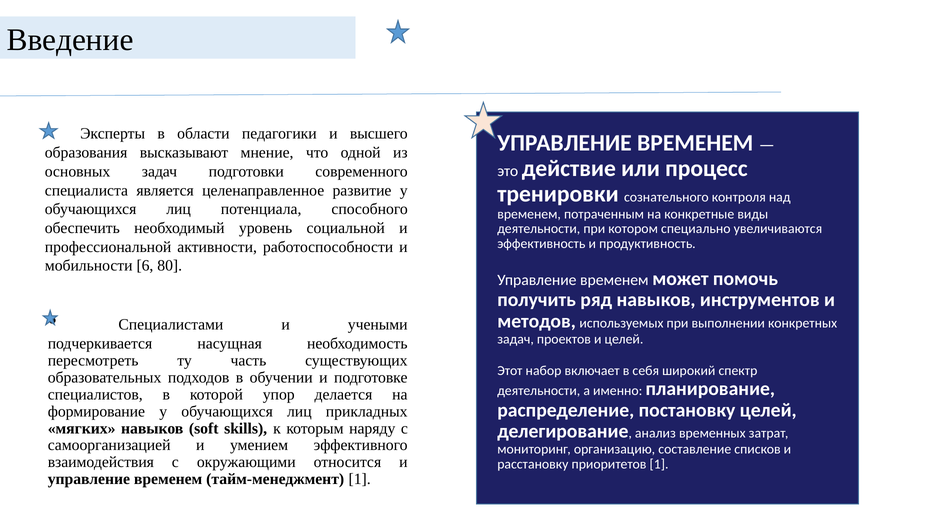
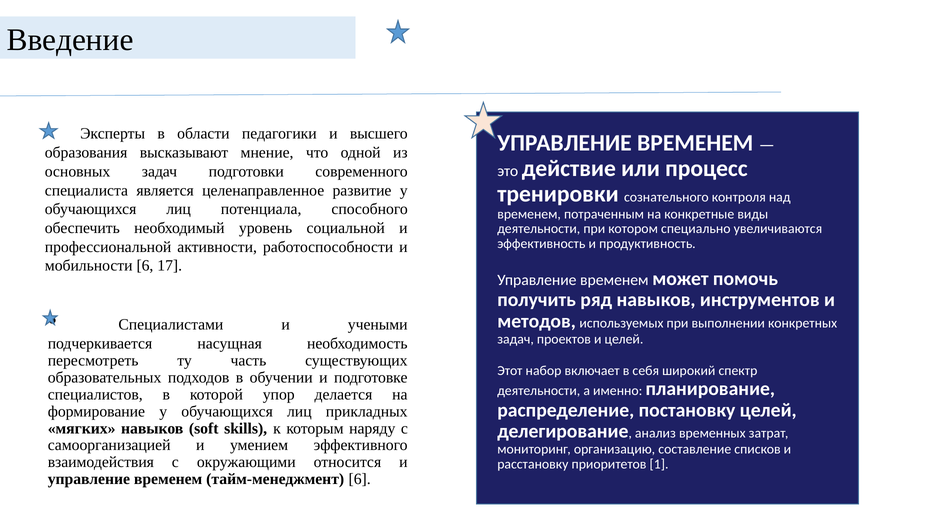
80: 80 -> 17 (170, 266)
тайм-менеджмент 1: 1 -> 6 (360, 480)
